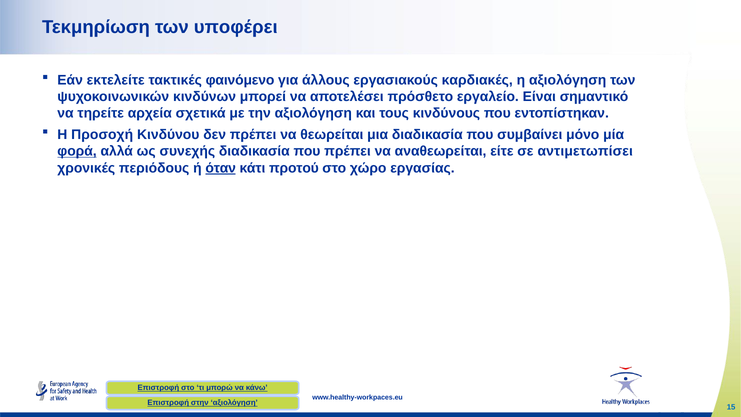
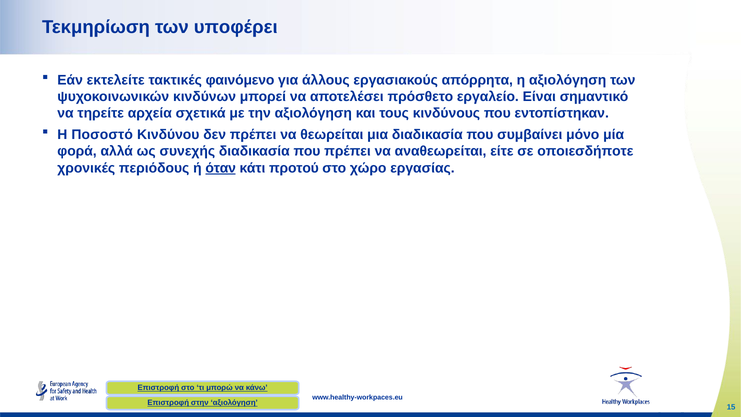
καρδιακές: καρδιακές -> απόρρητα (477, 80)
Προσοχή: Προσοχή -> Ποσοστό (102, 135)
φορά underline: present -> none (77, 151)
αντιμετωπίσει: αντιμετωπίσει -> οποιεσδήποτε (585, 151)
